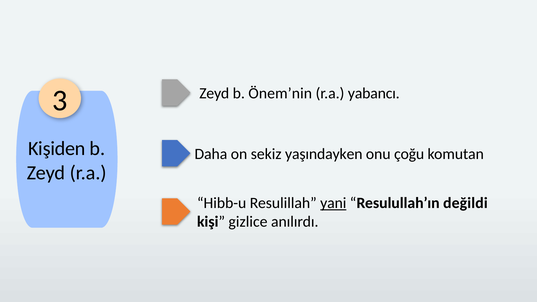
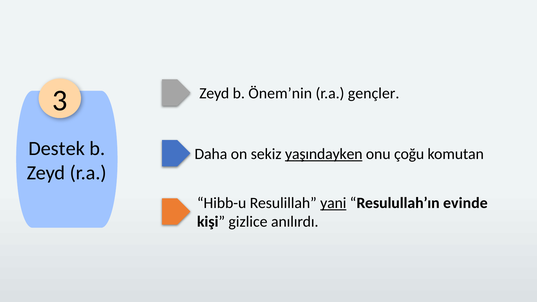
yabancı: yabancı -> gençler (374, 93)
Kişiden: Kişiden -> Destek (57, 149)
yaşındayken underline: none -> present (324, 154)
değildi: değildi -> evinde (465, 203)
